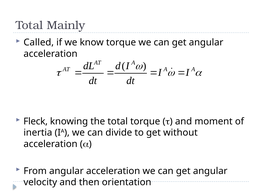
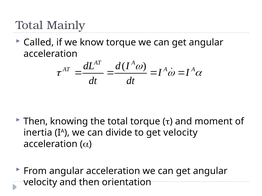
Fleck: Fleck -> Then (36, 122)
get without: without -> velocity (180, 133)
